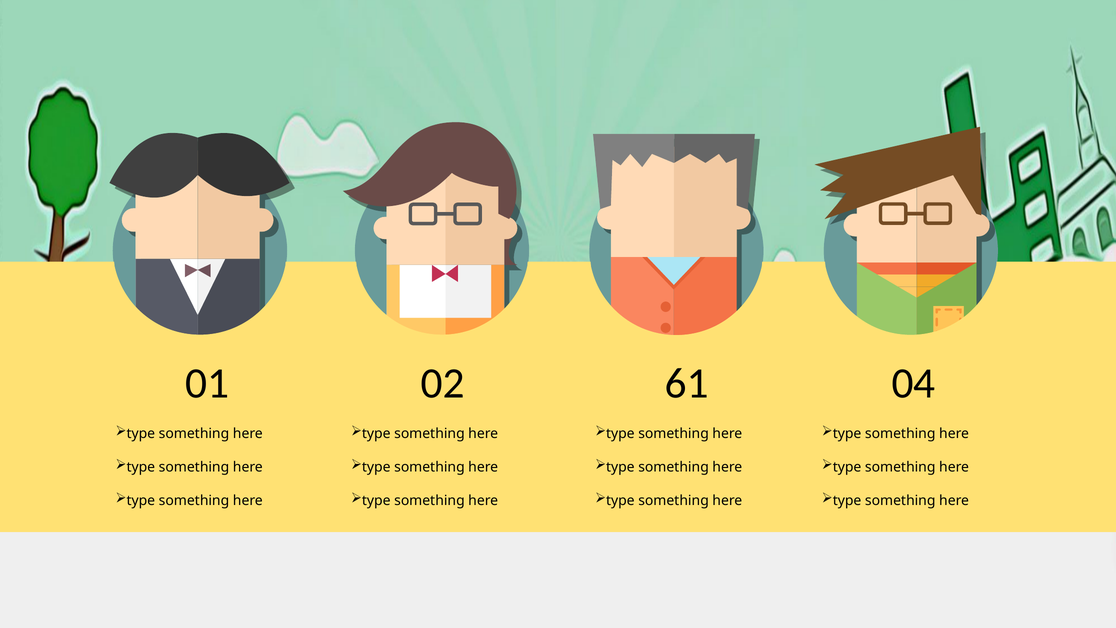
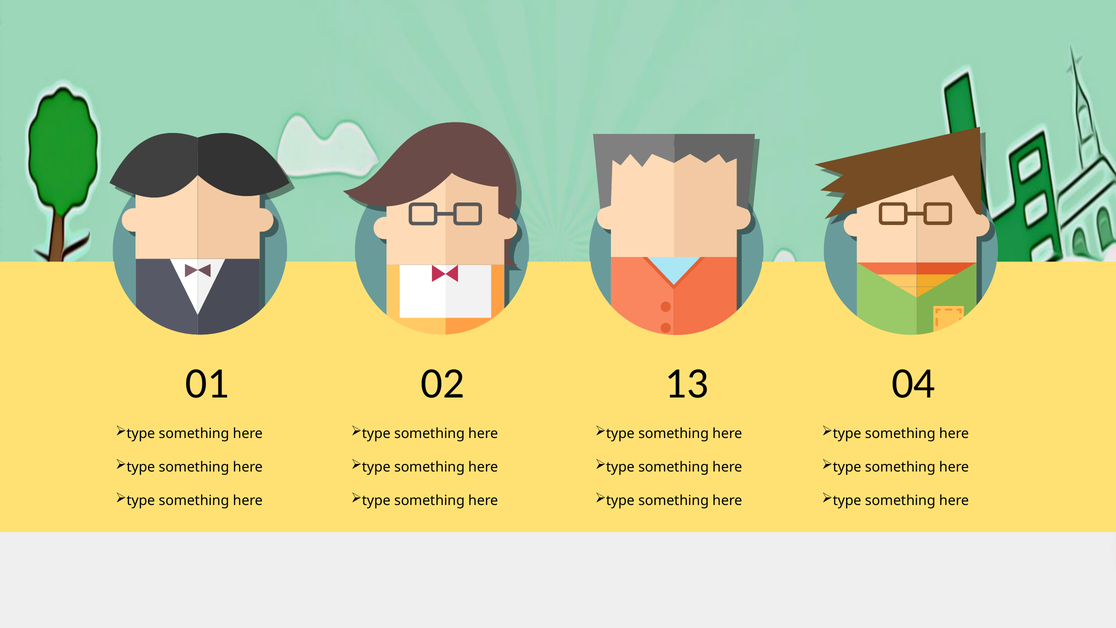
61: 61 -> 13 (687, 383)
